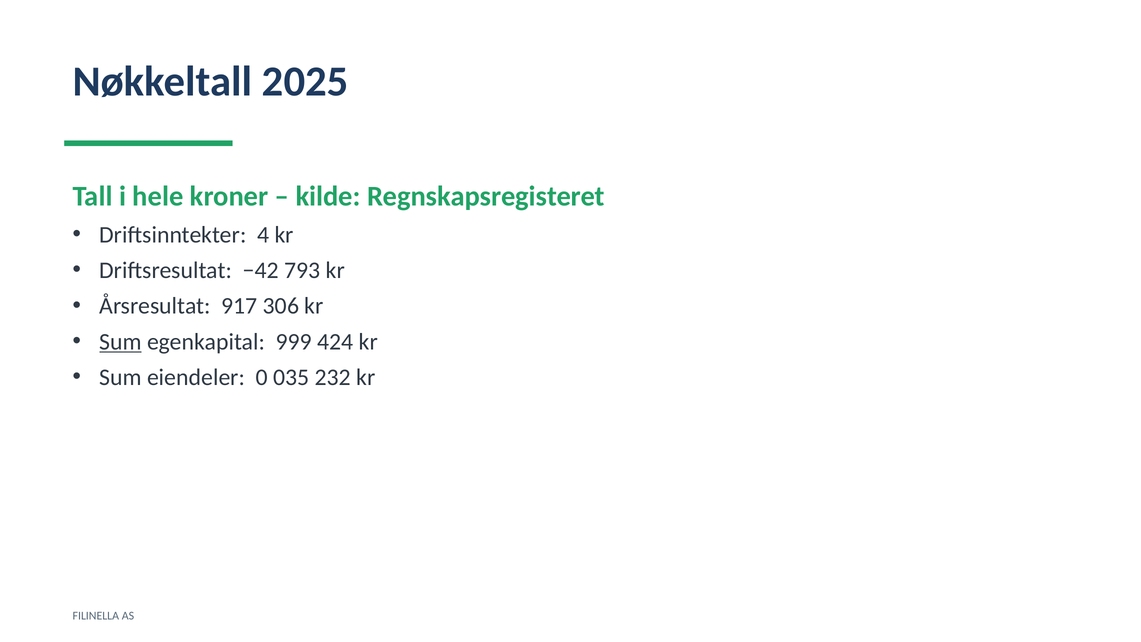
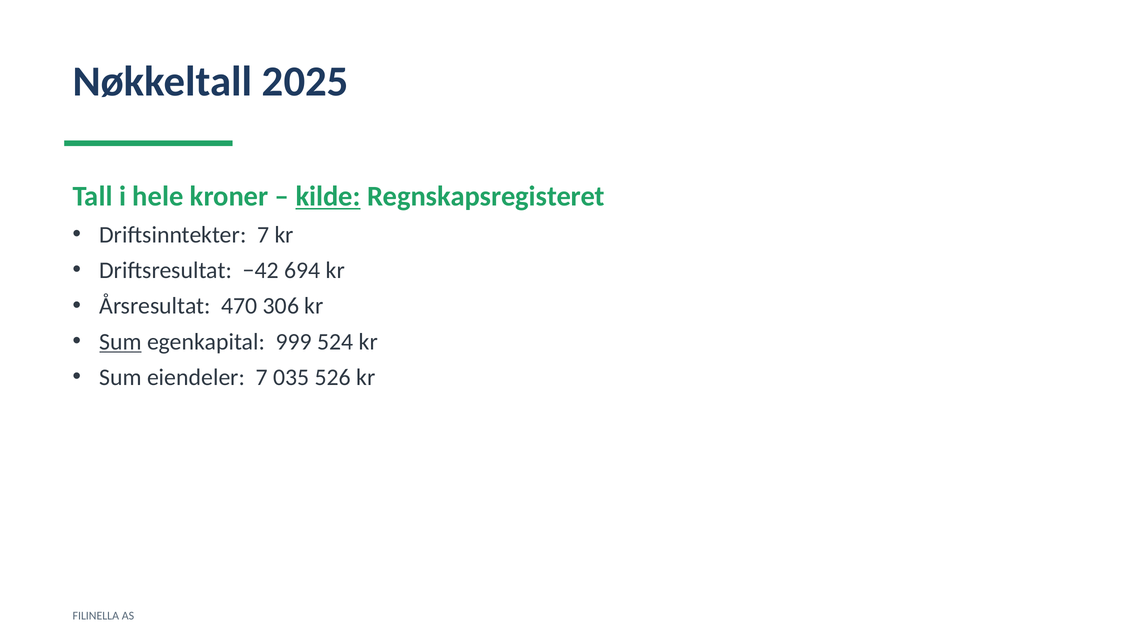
kilde underline: none -> present (328, 196)
Driftsinntekter 4: 4 -> 7 (263, 235)
793: 793 -> 694 (302, 270)
917: 917 -> 470 (239, 306)
424: 424 -> 524 (335, 342)
eiendeler 0: 0 -> 7 (262, 377)
232: 232 -> 526 (333, 377)
